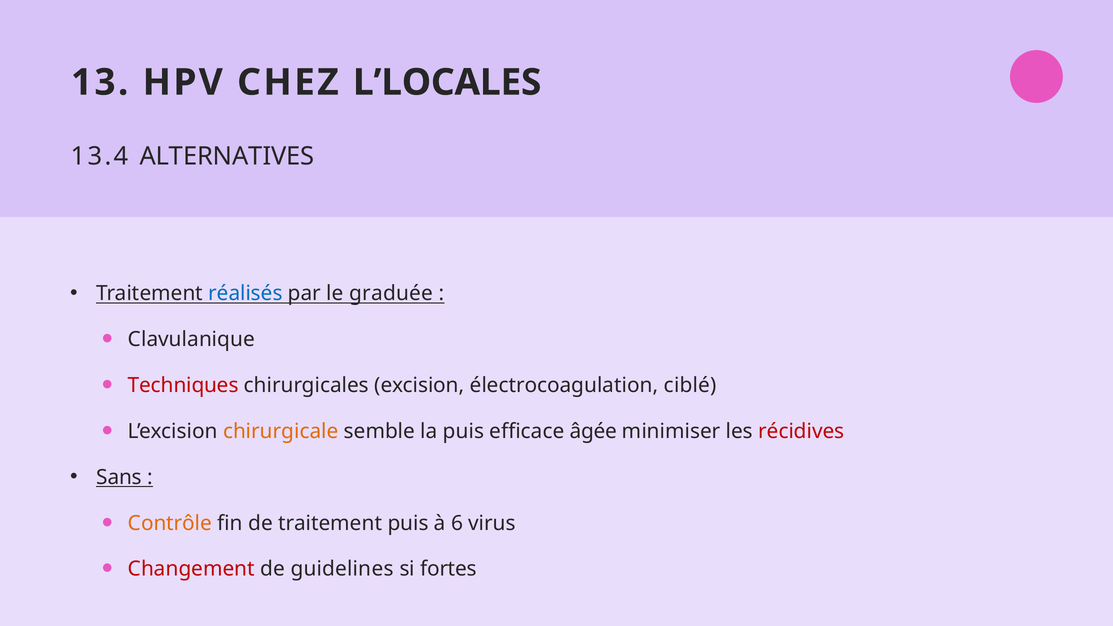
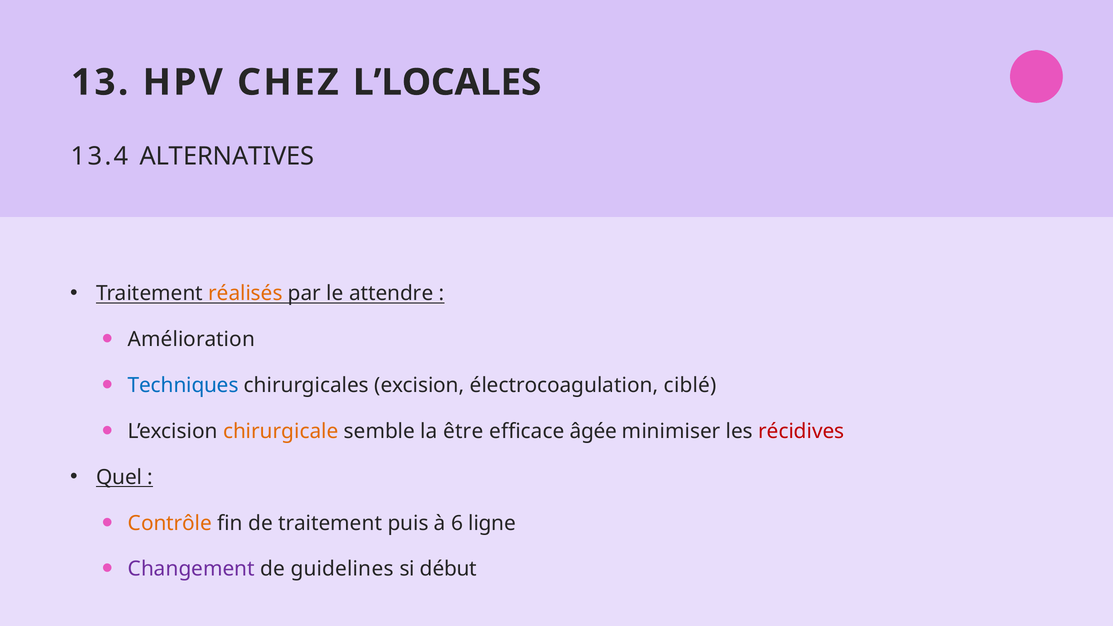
réalisés colour: blue -> orange (245, 294)
graduée: graduée -> attendre (391, 294)
Clavulanique: Clavulanique -> Amélioration (191, 340)
Techniques colour: red -> blue (183, 385)
la puis: puis -> être (463, 431)
Sans: Sans -> Quel (119, 477)
virus: virus -> ligne (492, 523)
Changement colour: red -> purple (191, 569)
fortes: fortes -> début (449, 569)
